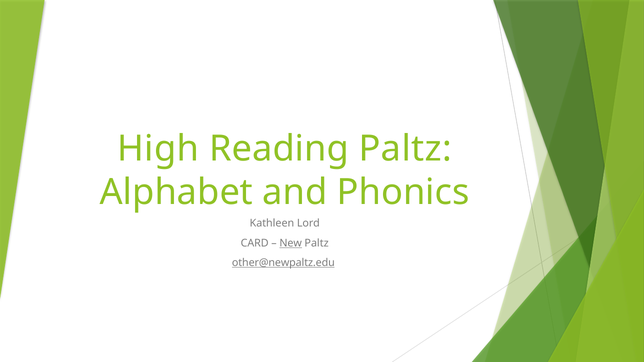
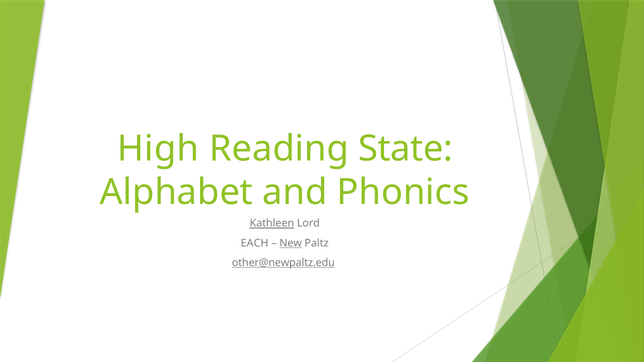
Reading Paltz: Paltz -> State (406, 149)
Kathleen underline: none -> present (272, 224)
CARD: CARD -> EACH (255, 243)
